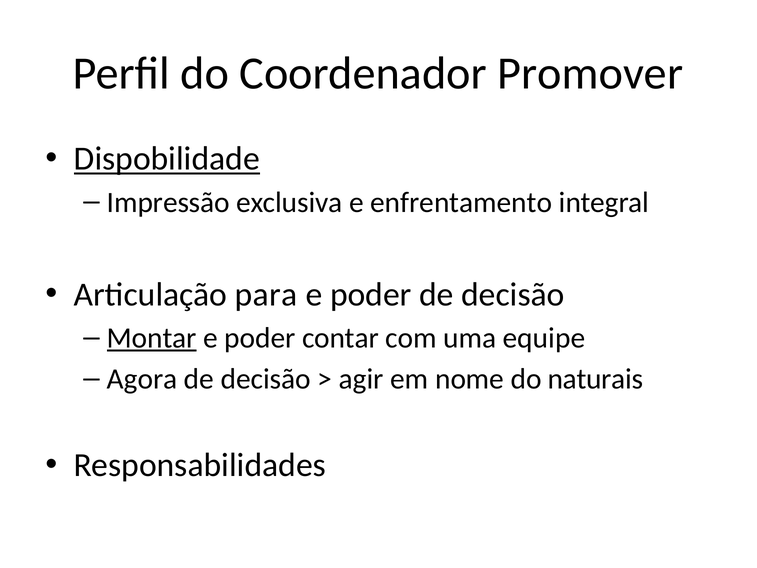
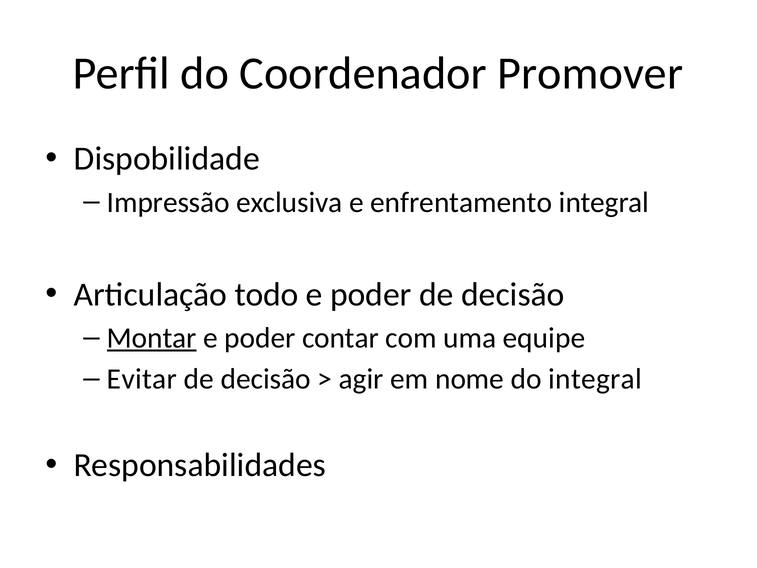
Dispobilidade underline: present -> none (167, 159)
para: para -> todo (267, 294)
Agora: Agora -> Evitar (142, 379)
do naturais: naturais -> integral (595, 379)
